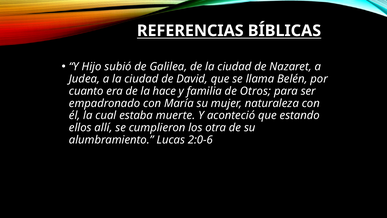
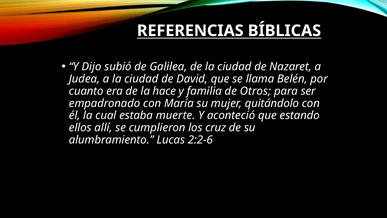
Hijo: Hijo -> Dijo (91, 67)
naturaleza: naturaleza -> quitándolo (272, 103)
otra: otra -> cruz (216, 128)
2:0-6: 2:0-6 -> 2:2-6 (200, 140)
